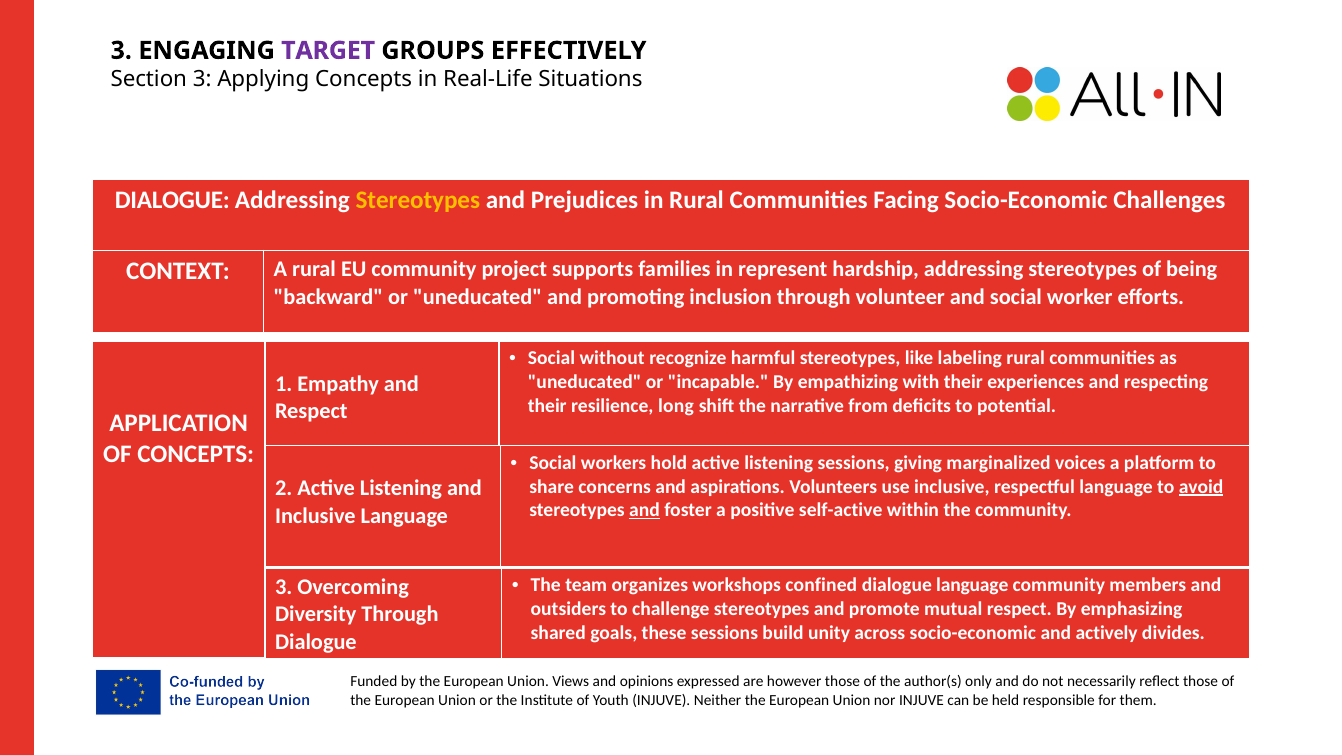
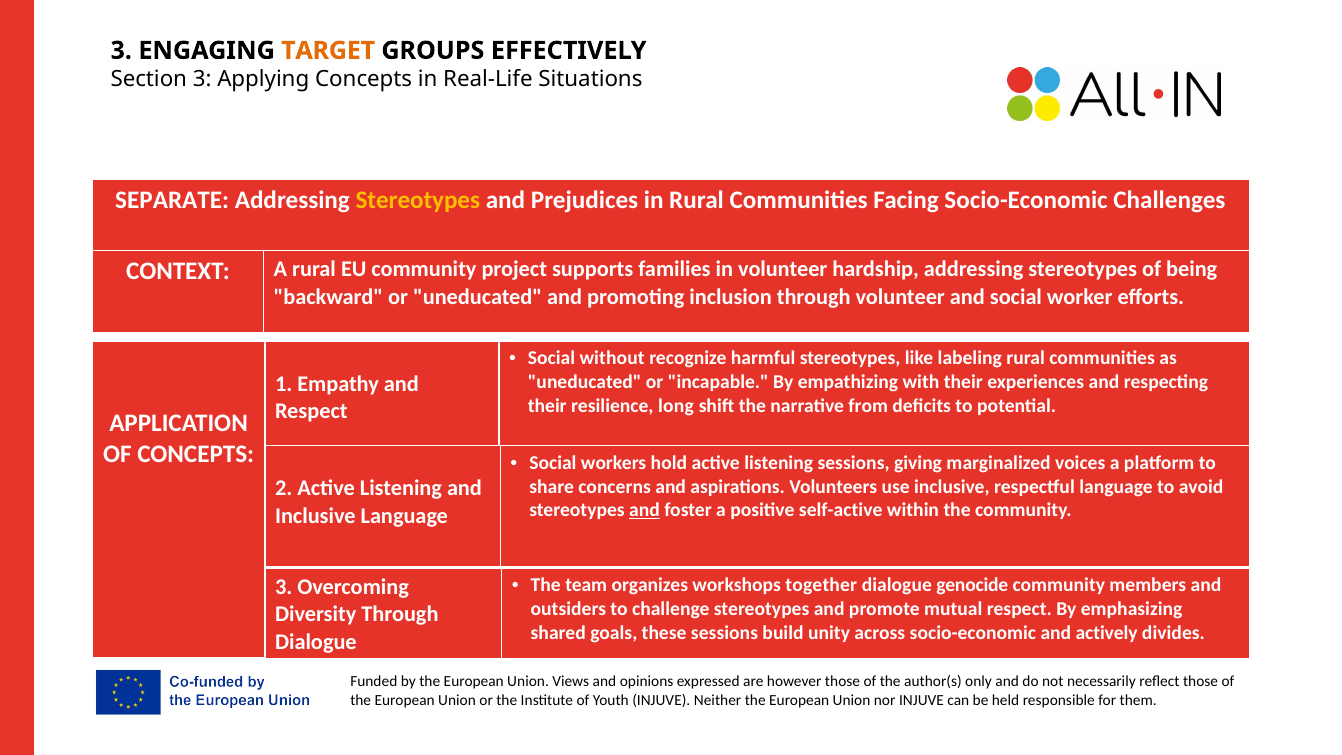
TARGET colour: purple -> orange (328, 51)
DIALOGUE: DIALOGUE -> SEPARATE (172, 201)
in represent: represent -> volunteer (783, 269)
avoid underline: present -> none (1201, 486)
confined: confined -> together (821, 585)
dialogue language: language -> genocide (972, 585)
